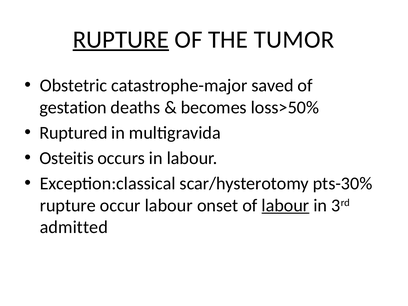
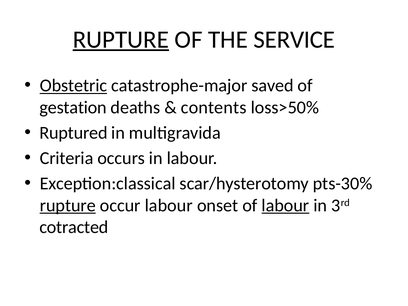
TUMOR: TUMOR -> SERVICE (294, 39)
Obstetric underline: none -> present (73, 86)
becomes: becomes -> contents (214, 107)
Osteitis: Osteitis -> Criteria (67, 158)
rupture underline: none -> present (68, 205)
admitted: admitted -> cotracted (74, 227)
